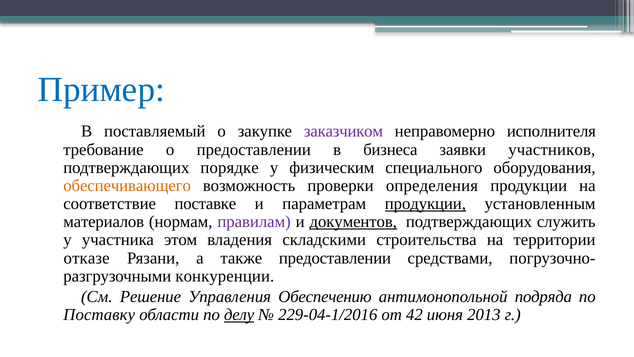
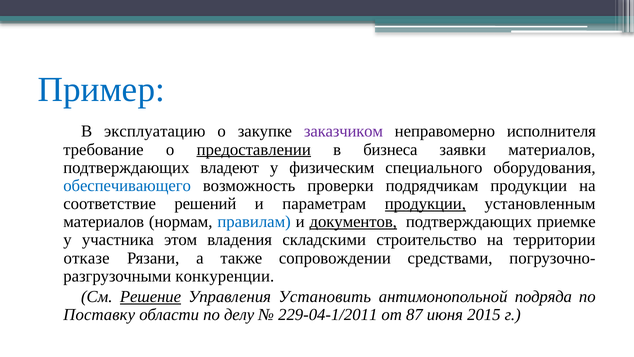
поставляемый: поставляемый -> эксплуатацию (155, 131)
предоставлении underline: none -> present (254, 149)
заявки участников: участников -> материалов (552, 149)
порядке: порядке -> владеют (230, 167)
обеспечивающего colour: orange -> blue (127, 186)
определения: определения -> подрядчикам (432, 186)
поставке: поставке -> решений (205, 204)
правилам colour: purple -> blue (254, 222)
служить: служить -> приемке (566, 222)
строительства: строительства -> строительство (427, 240)
также предоставлении: предоставлении -> сопровождении (335, 258)
Решение underline: none -> present (150, 296)
Обеспечению: Обеспечению -> Установить (325, 296)
делу underline: present -> none (239, 314)
229-04-1/2016: 229-04-1/2016 -> 229-04-1/2011 (328, 314)
42: 42 -> 87 (414, 314)
2013: 2013 -> 2015 (484, 314)
